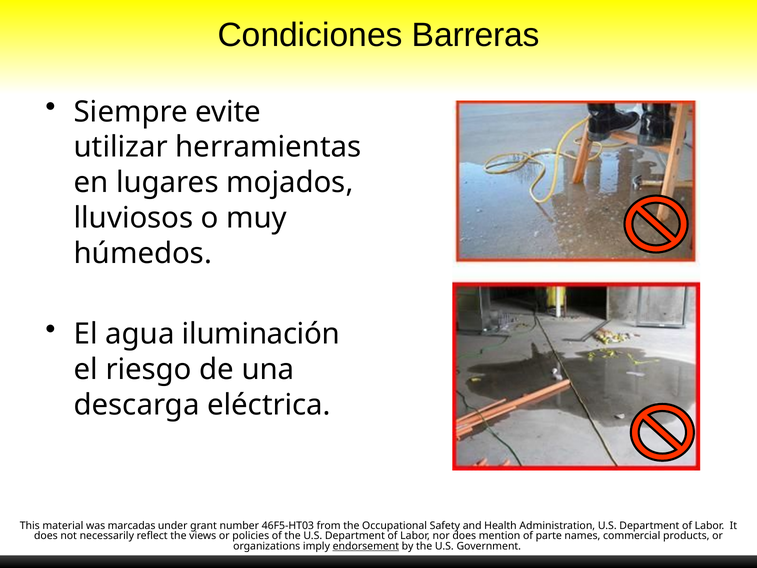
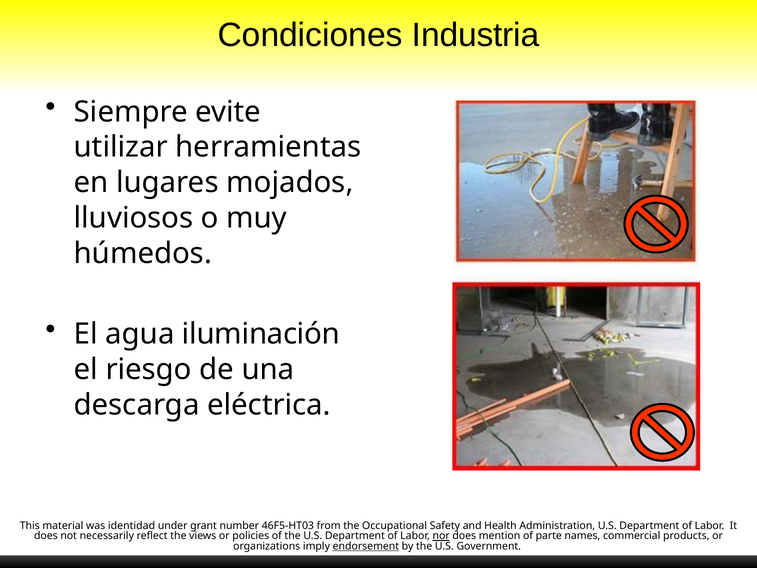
Barreras: Barreras -> Industria (476, 35)
marcadas: marcadas -> identidad (132, 526)
nor underline: none -> present (441, 536)
